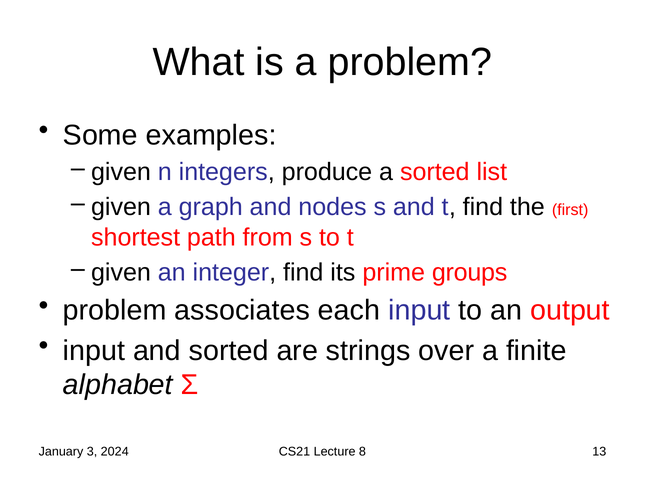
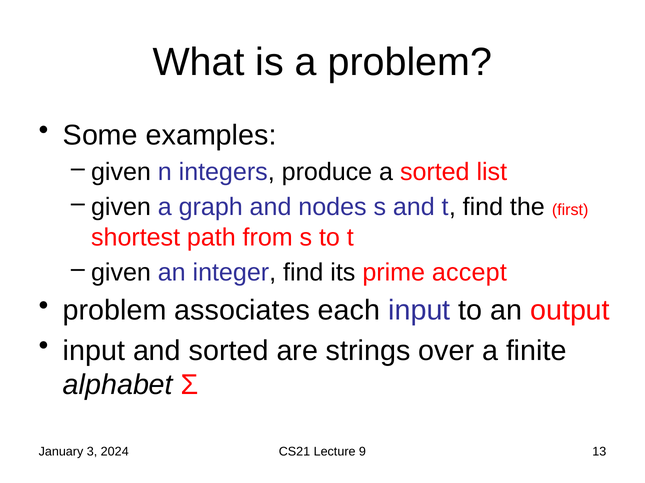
groups: groups -> accept (469, 273)
8: 8 -> 9 (362, 452)
